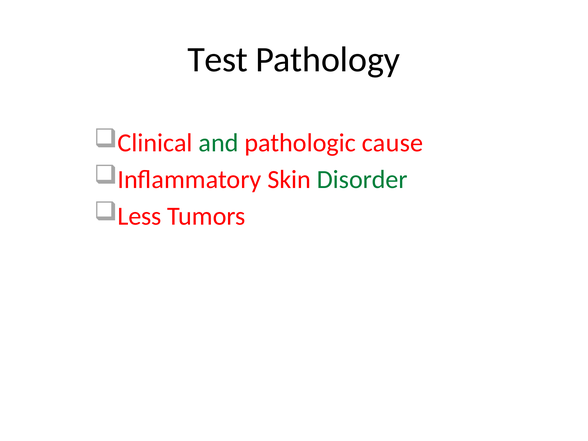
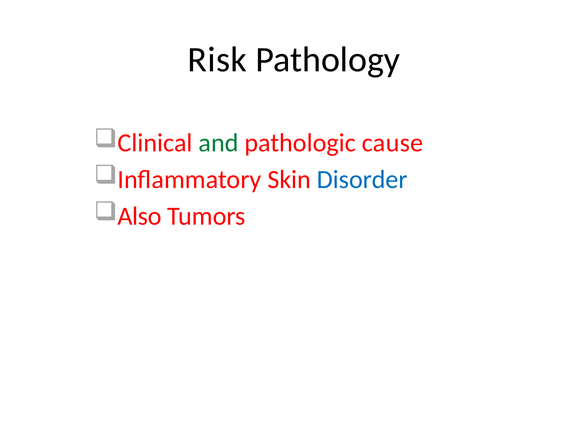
Test: Test -> Risk (217, 60)
Disorder colour: green -> blue (362, 180)
Less: Less -> Also (140, 216)
